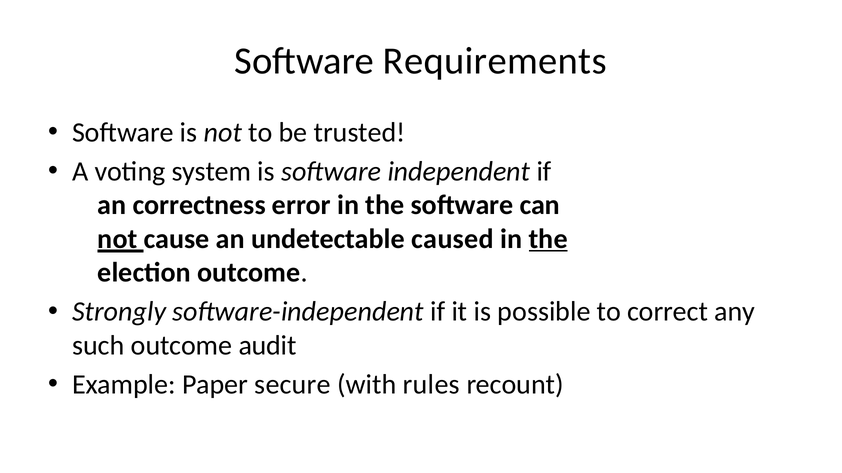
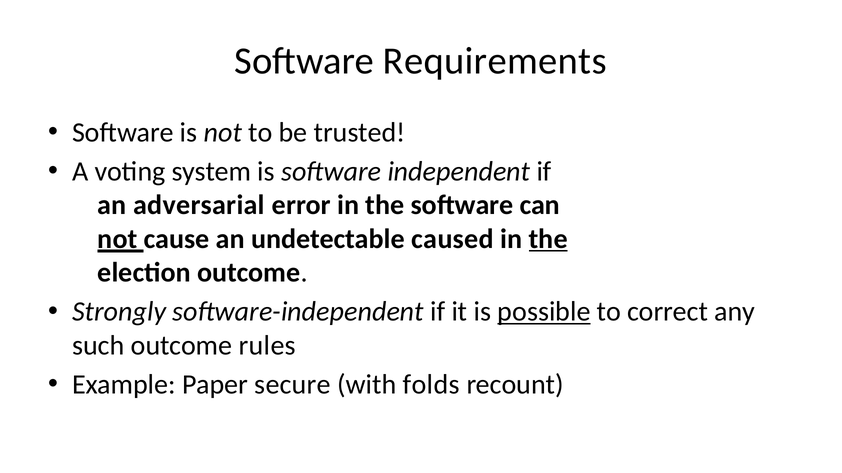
correctness: correctness -> adversarial (199, 205)
possible underline: none -> present (544, 312)
audit: audit -> rules (267, 346)
rules: rules -> folds (431, 385)
